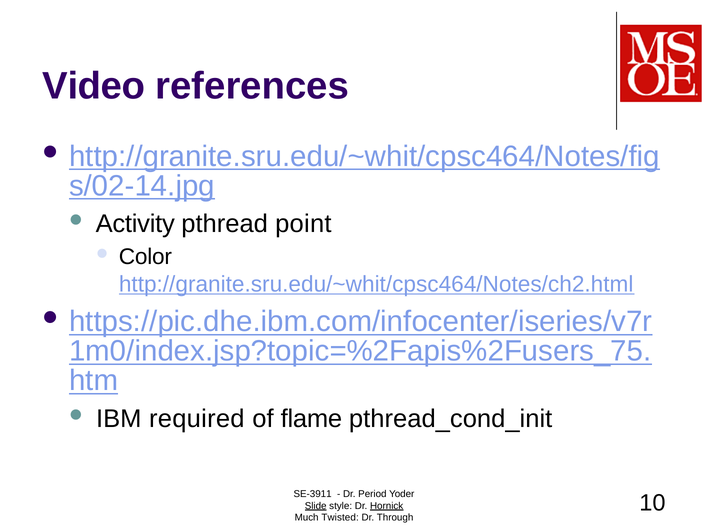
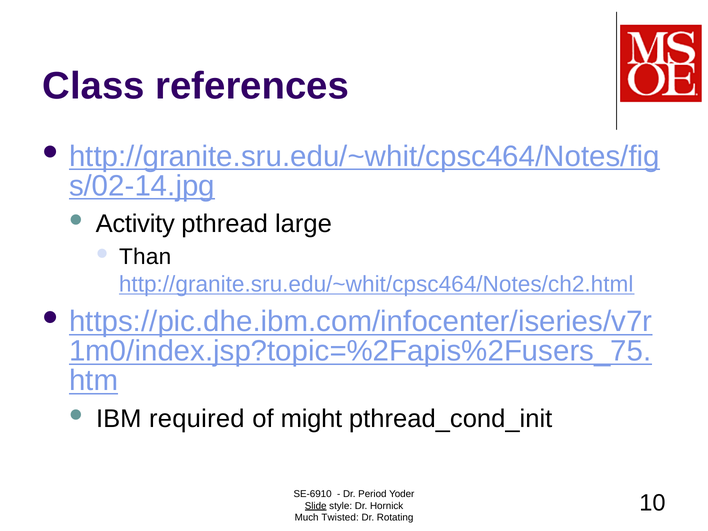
Video: Video -> Class (94, 86)
point: point -> large (303, 224)
Color: Color -> Than (145, 257)
flame: flame -> might (311, 419)
SE-3911: SE-3911 -> SE-6910 (313, 494)
Hornick underline: present -> none (387, 506)
Through: Through -> Rotating (395, 518)
